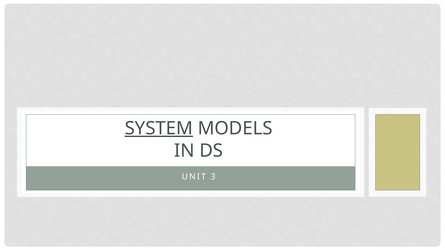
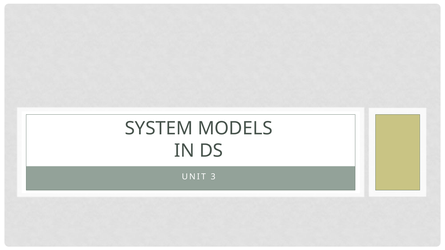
SYSTEM underline: present -> none (159, 129)
